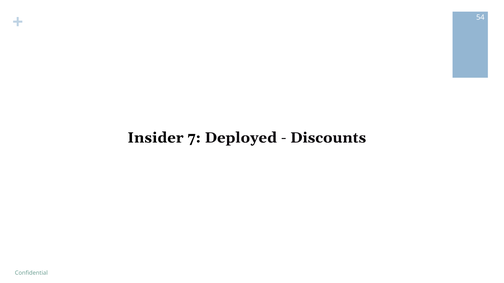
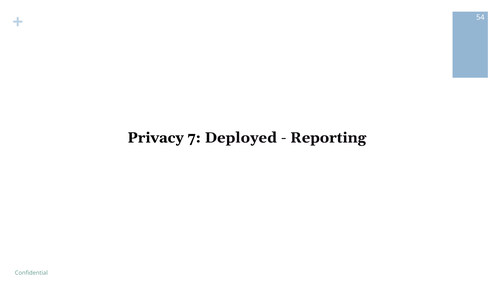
Insider: Insider -> Privacy (156, 138)
Discounts: Discounts -> Reporting (328, 138)
